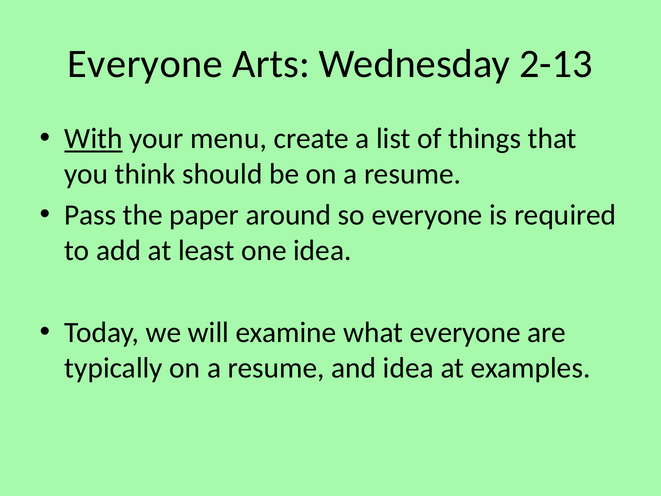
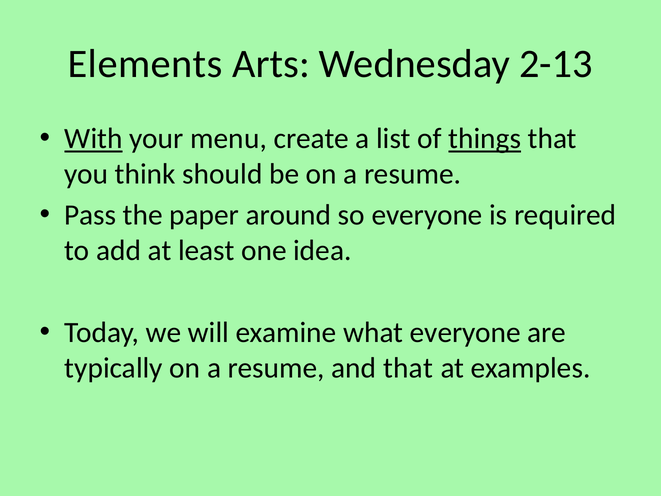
Everyone: Everyone -> Elements (145, 64)
things underline: none -> present (485, 139)
and idea: idea -> that (408, 368)
